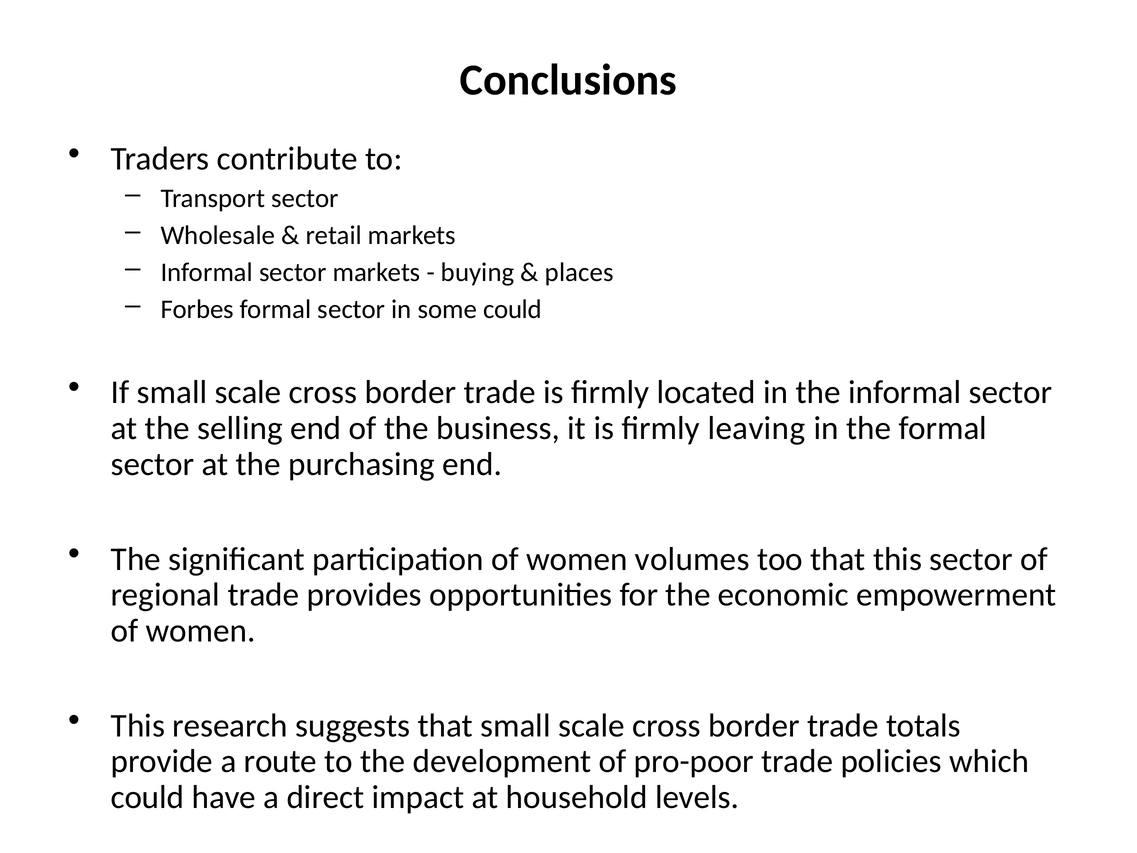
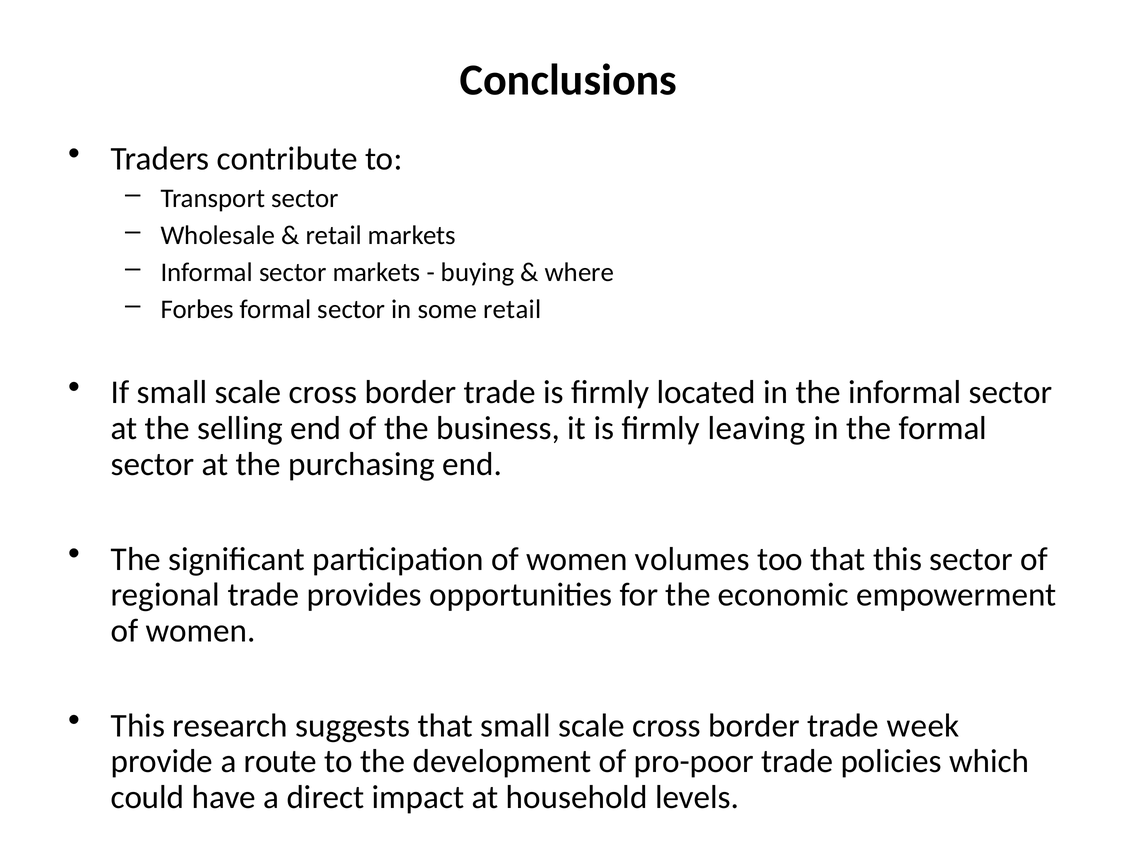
places: places -> where (579, 272)
some could: could -> retail (512, 309)
totals: totals -> week (923, 726)
